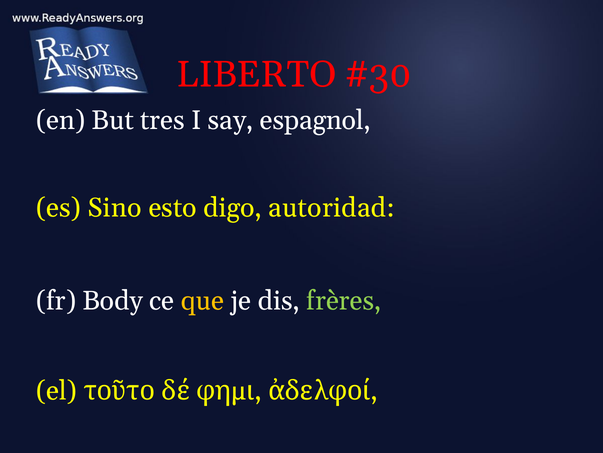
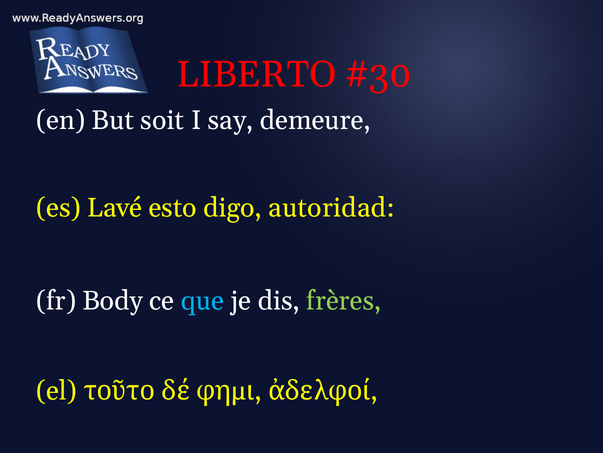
tres: tres -> soit (162, 120)
espagnol: espagnol -> demeure (315, 120)
Sino: Sino -> Lavé (115, 208)
que colour: yellow -> light blue (202, 300)
